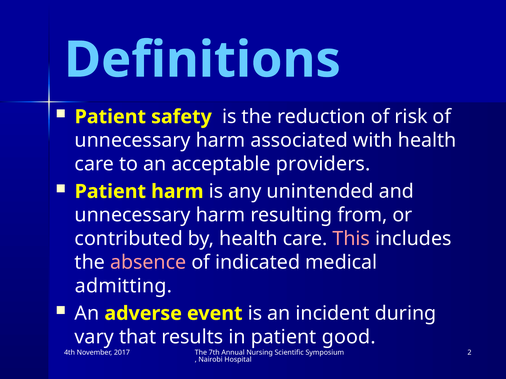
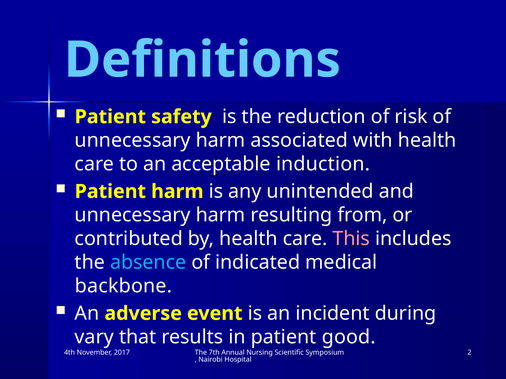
providers: providers -> induction (323, 164)
absence colour: pink -> light blue (148, 263)
admitting: admitting -> backbone (124, 286)
